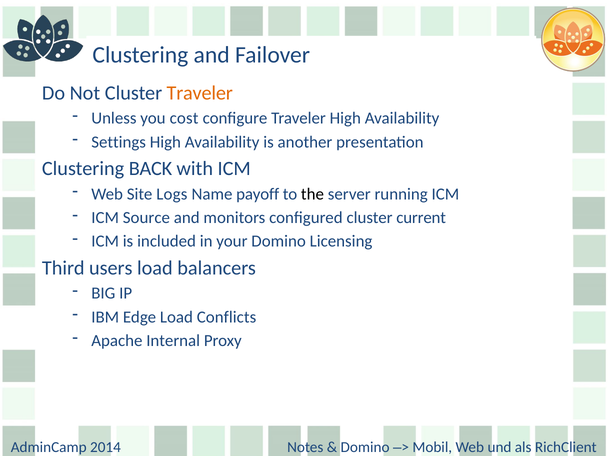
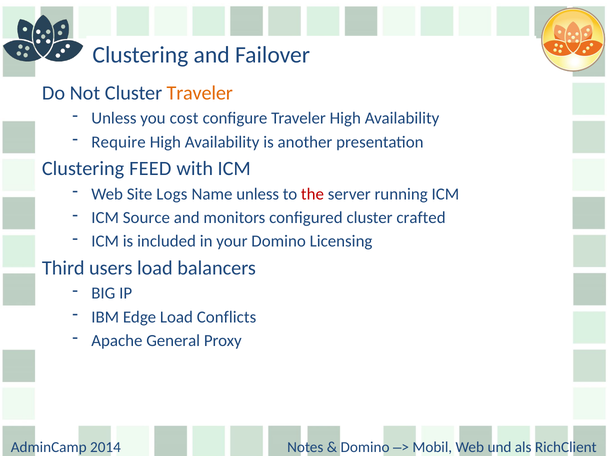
Settings: Settings -> Require (119, 142)
BACK: BACK -> FEED (150, 169)
Name payoff: payoff -> unless (258, 194)
the colour: black -> red (312, 194)
current: current -> crafted (421, 218)
Internal: Internal -> General (173, 341)
